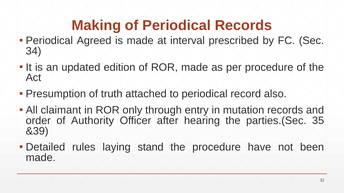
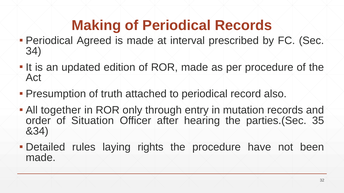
claimant: claimant -> together (61, 110)
Authority: Authority -> Situation (93, 121)
&39: &39 -> &34 (37, 131)
stand: stand -> rights (151, 148)
